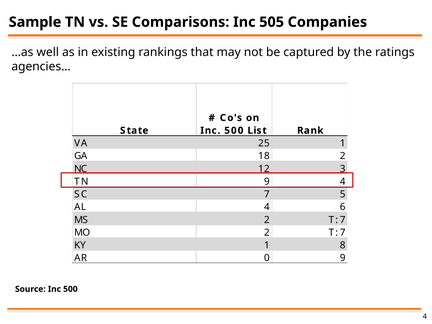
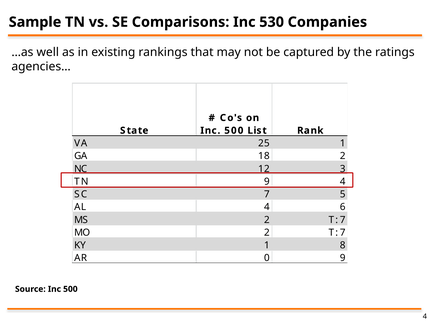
505: 505 -> 530 (272, 22)
